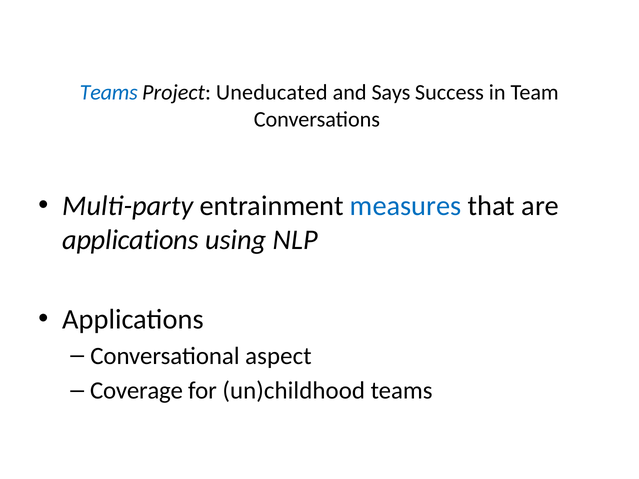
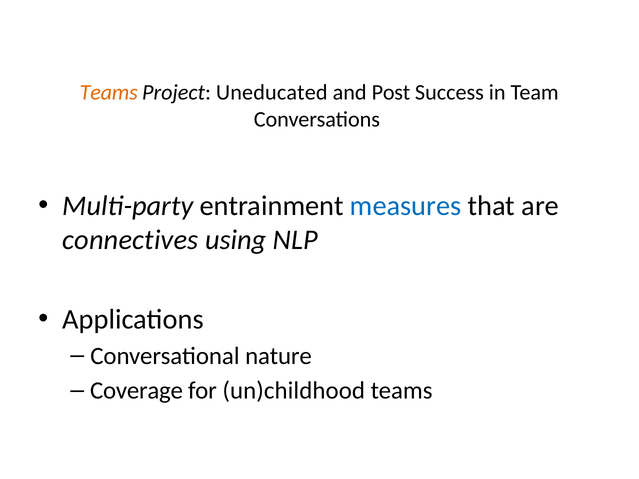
Teams colour: blue -> orange (109, 93)
Says: Says -> Post (391, 93)
applications: applications -> connectives (130, 240)
aspect: aspect -> nature (279, 356)
